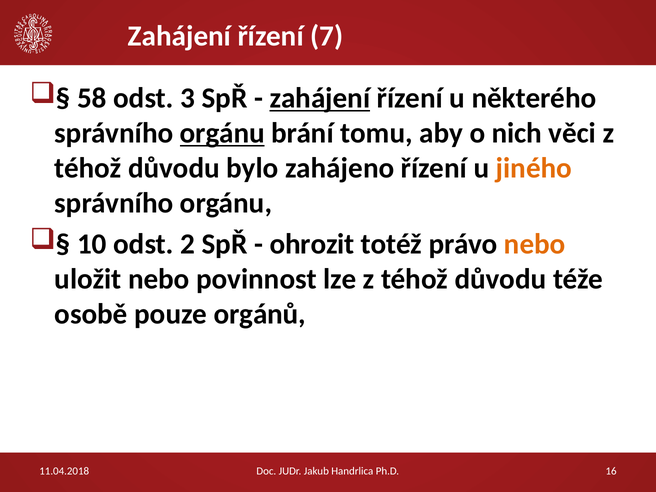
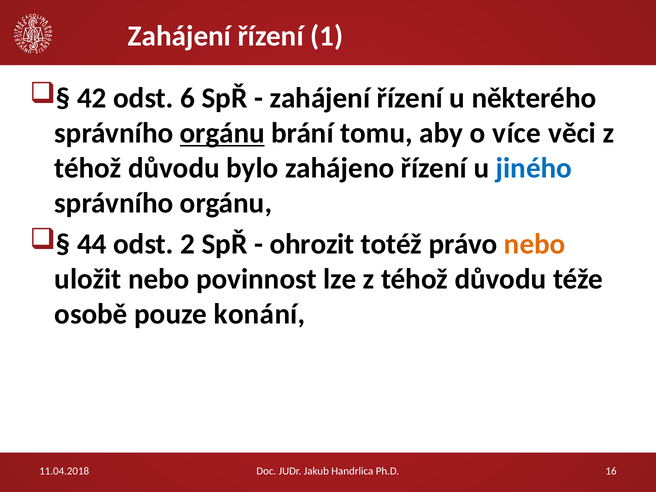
7: 7 -> 1 (327, 36)
58: 58 -> 42 (92, 98)
3: 3 -> 6 (188, 98)
zahájení underline: present -> none (320, 98)
nich: nich -> více (517, 133)
jiného colour: orange -> blue (534, 168)
10: 10 -> 44 (92, 244)
orgánů: orgánů -> konání (260, 314)
